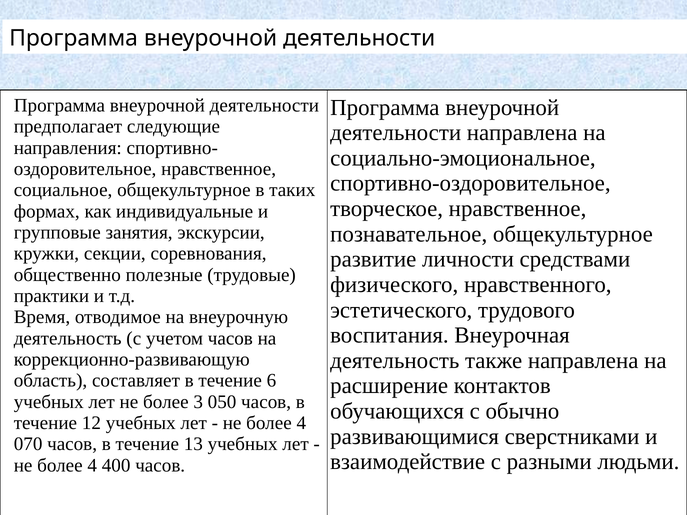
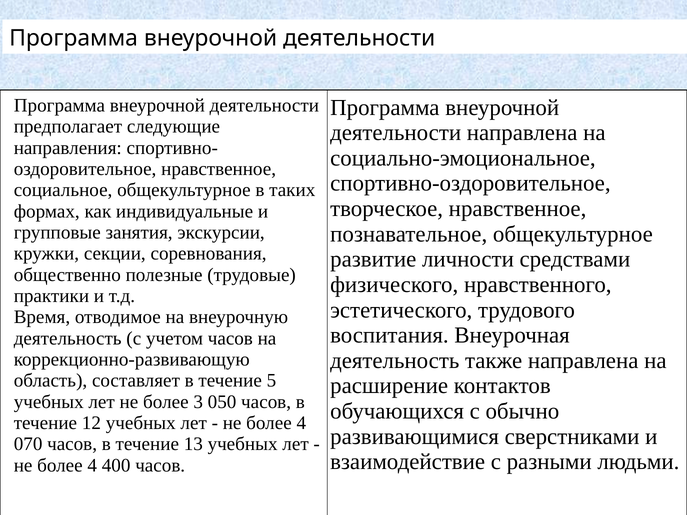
6: 6 -> 5 (271, 381)
